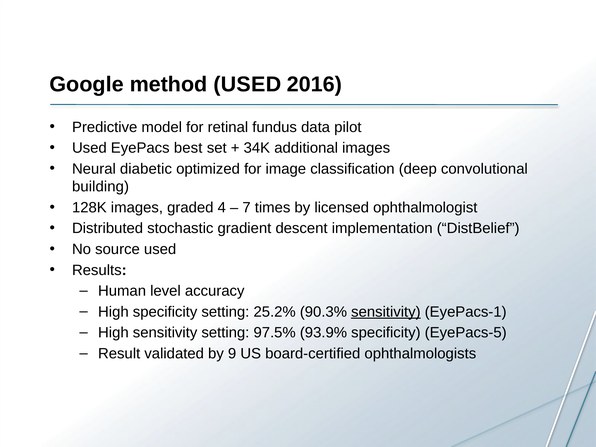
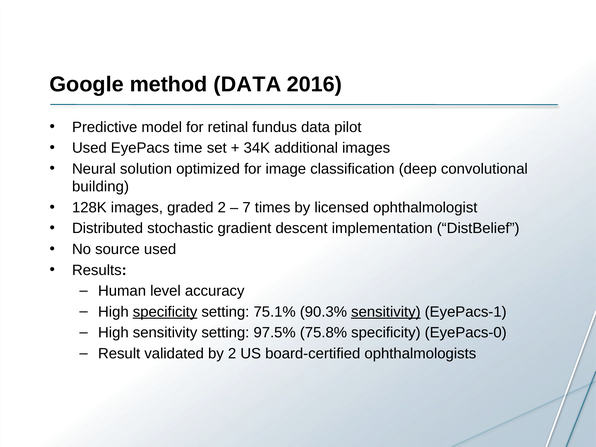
method USED: USED -> DATA (247, 84)
best: best -> time (188, 148)
diabetic: diabetic -> solution (146, 169)
graded 4: 4 -> 2 (222, 208)
specificity underline: none -> present (165, 312)
25.2%: 25.2% -> 75.1% (275, 312)
93.9%: 93.9% -> 75.8% (323, 333)
EyePacs-5: EyePacs-5 -> EyePacs-0 (466, 333)
by 9: 9 -> 2 (232, 354)
